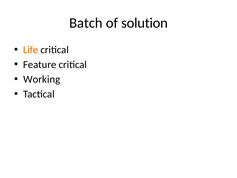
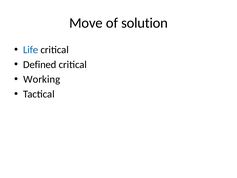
Batch: Batch -> Move (86, 23)
Life colour: orange -> blue (31, 50)
Feature: Feature -> Defined (40, 64)
